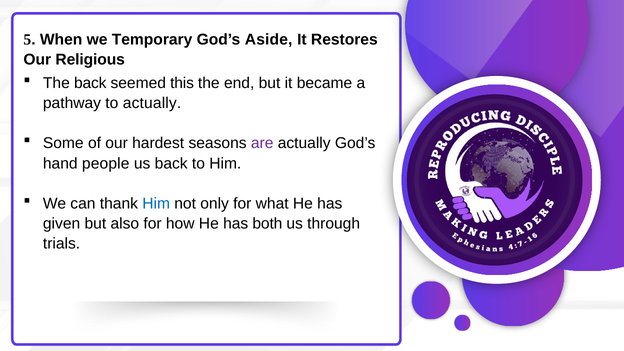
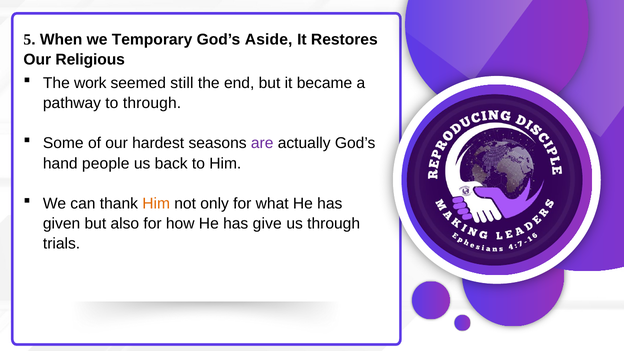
The back: back -> work (90, 83)
this: this -> still (182, 83)
to actually: actually -> through (152, 103)
Him colour: blue -> orange (156, 203)
both: both -> give (267, 223)
